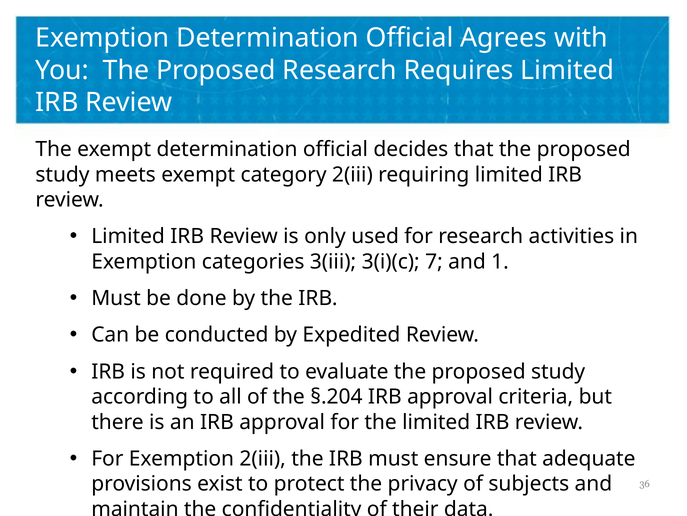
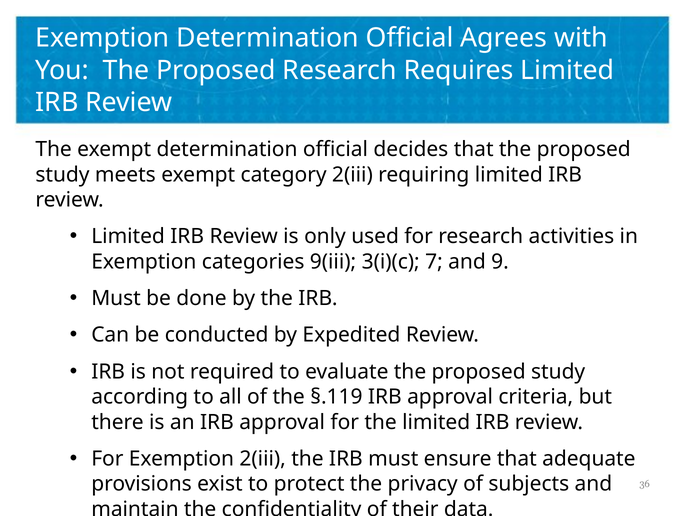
3(iii: 3(iii -> 9(iii (333, 261)
1: 1 -> 9 (500, 261)
§.204: §.204 -> §.119 (336, 396)
